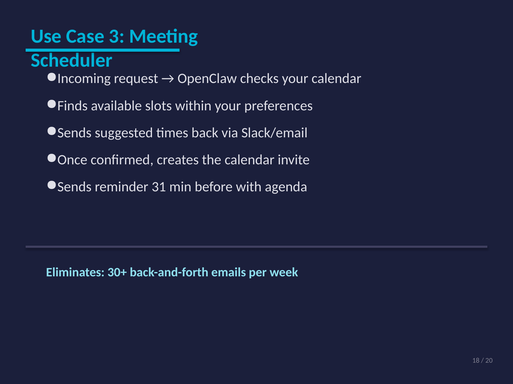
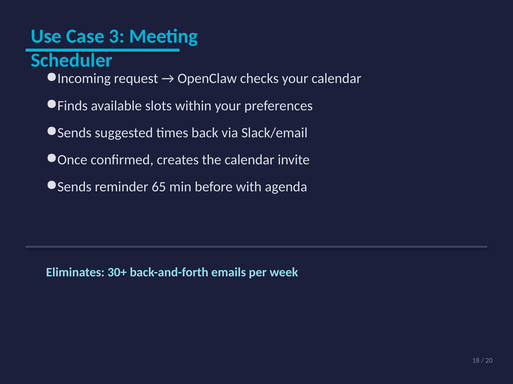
31: 31 -> 65 (159, 187)
